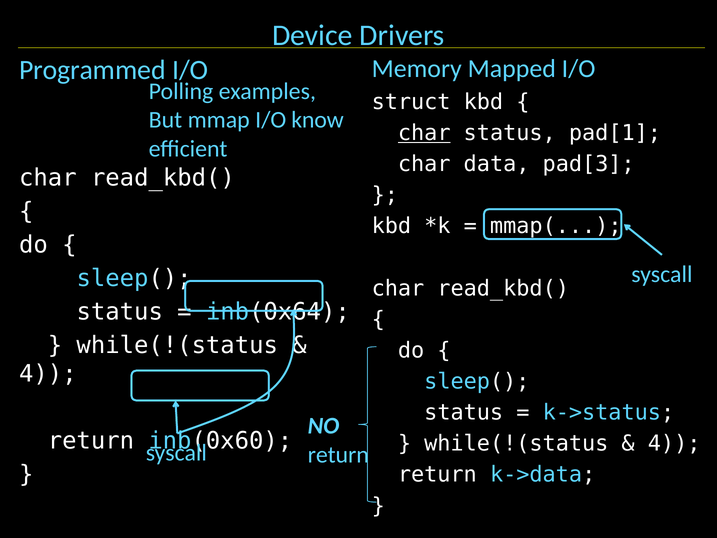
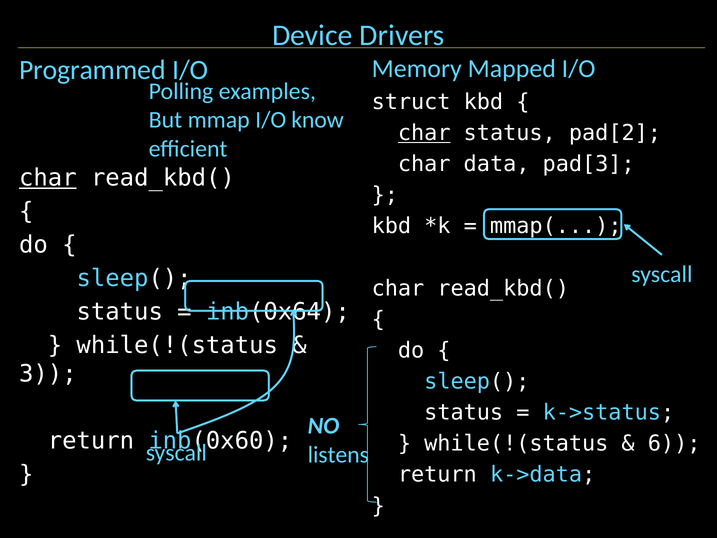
pad[1: pad[1 -> pad[2 (615, 133)
char underline: none -> present (48, 178)
4: 4 -> 3 (48, 374)
4: 4 -> 6 (674, 443)
return: return -> listens (338, 454)
